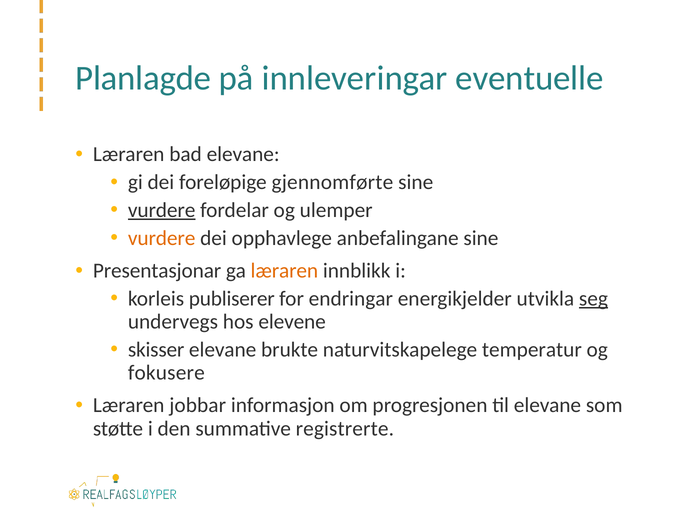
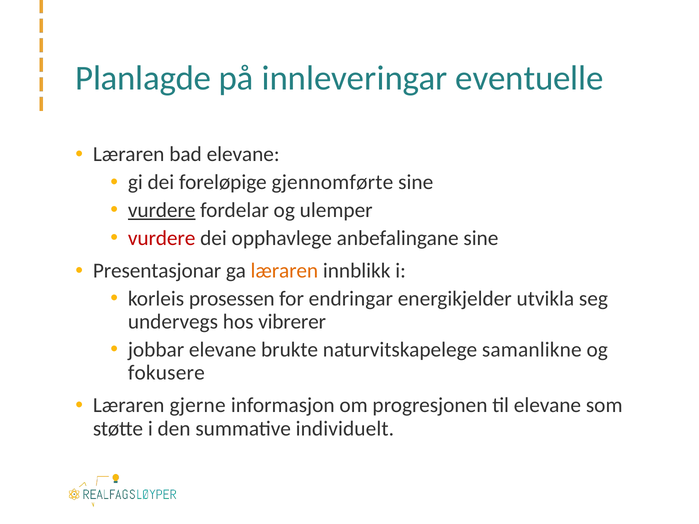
vurdere colour: orange -> red (162, 238)
publiserer: publiserer -> prosessen (232, 299)
seg underline: present -> none (593, 299)
elevene: elevene -> vibrerer (292, 322)
skisser: skisser -> jobbar (156, 350)
temperatur: temperatur -> samanlikne (532, 350)
jobbar: jobbar -> gjerne (198, 406)
registrerte: registrerte -> individuelt (345, 429)
